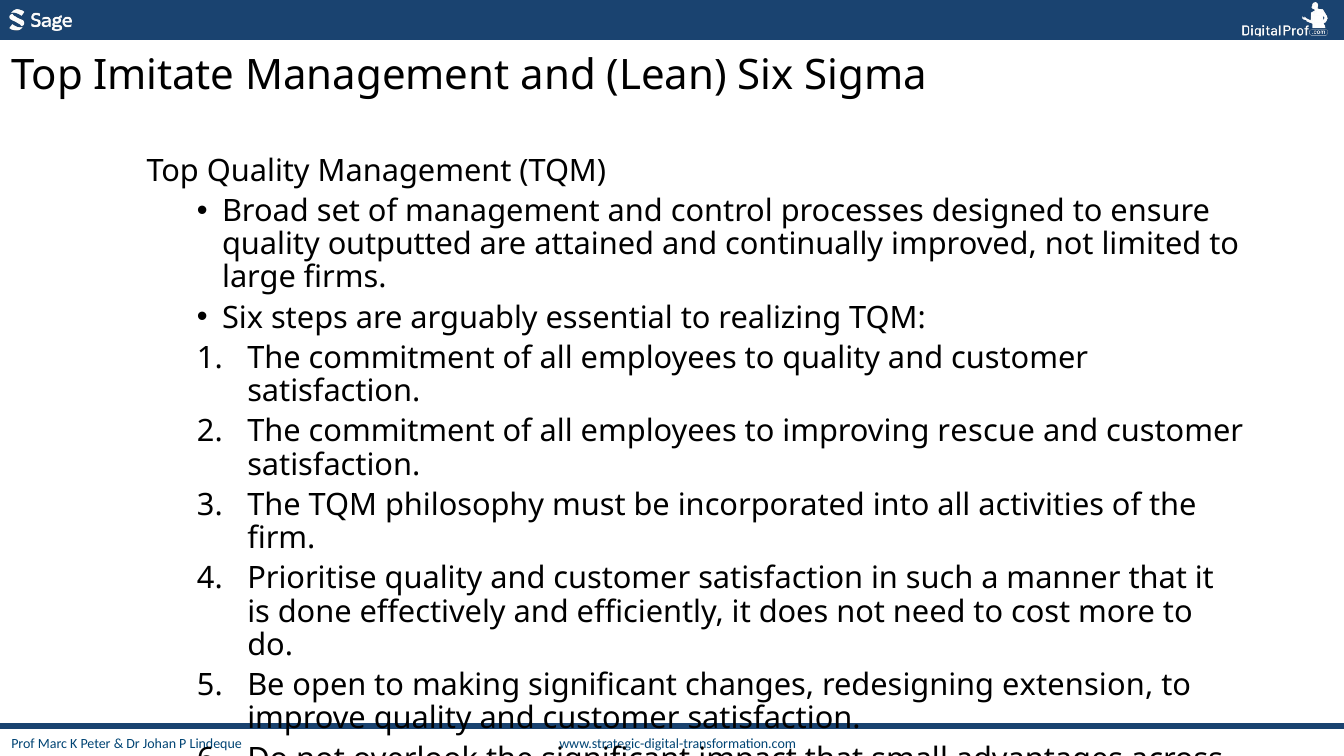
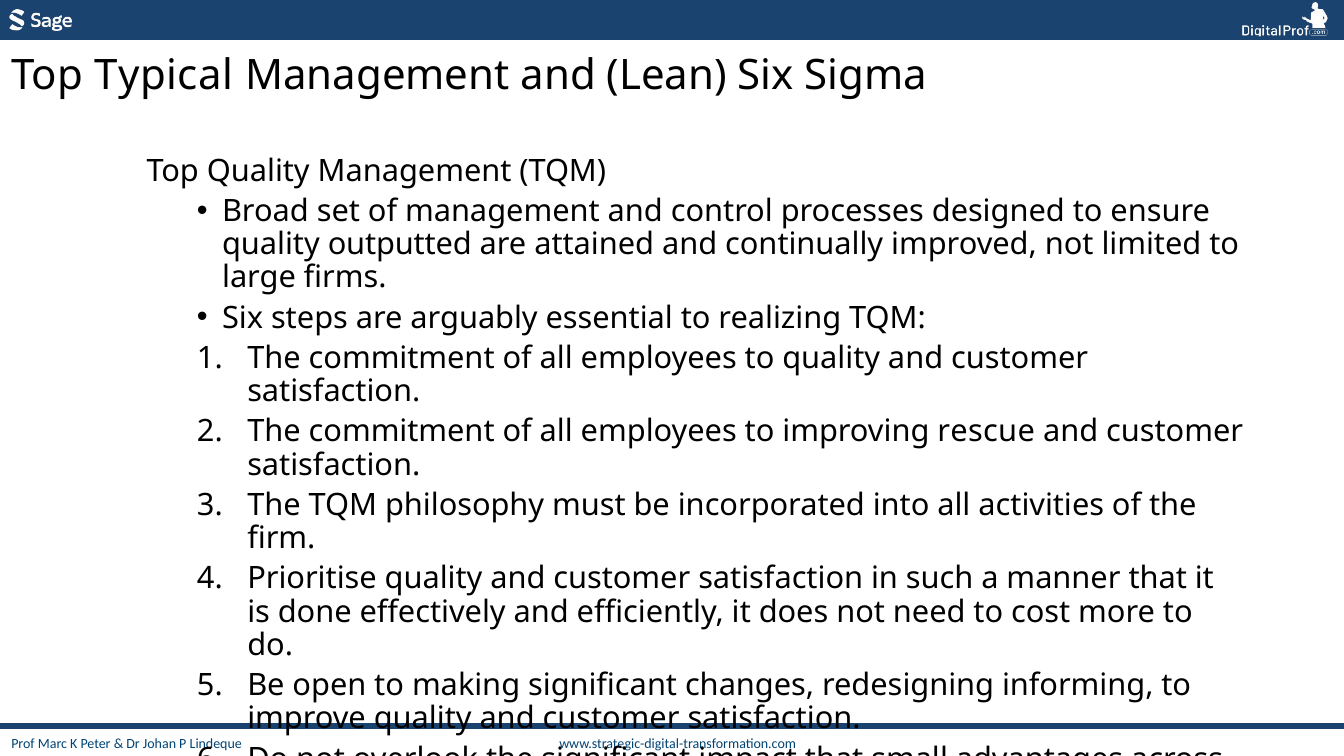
Imitate: Imitate -> Typical (164, 75)
extension: extension -> informing (1078, 685)
